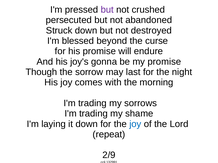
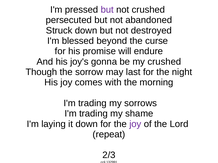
my promise: promise -> crushed (164, 62)
joy colour: blue -> purple (135, 124)
2/9: 2/9 -> 2/3 (109, 156)
